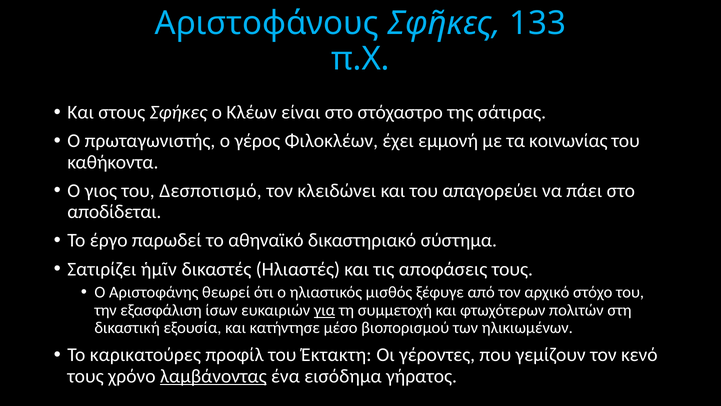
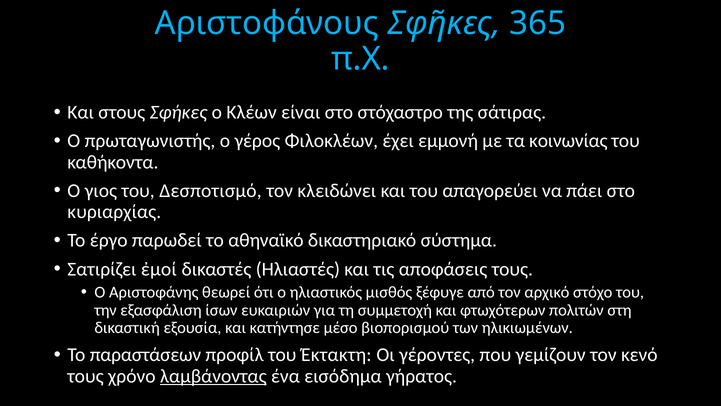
133: 133 -> 365 (538, 23)
αποδίδεται: αποδίδεται -> κυριαρχίας (114, 212)
ἡμῖν: ἡμῖν -> ἐμοί (159, 269)
για underline: present -> none (324, 310)
καρικατούρες: καρικατούρες -> παραστάσεων (146, 355)
